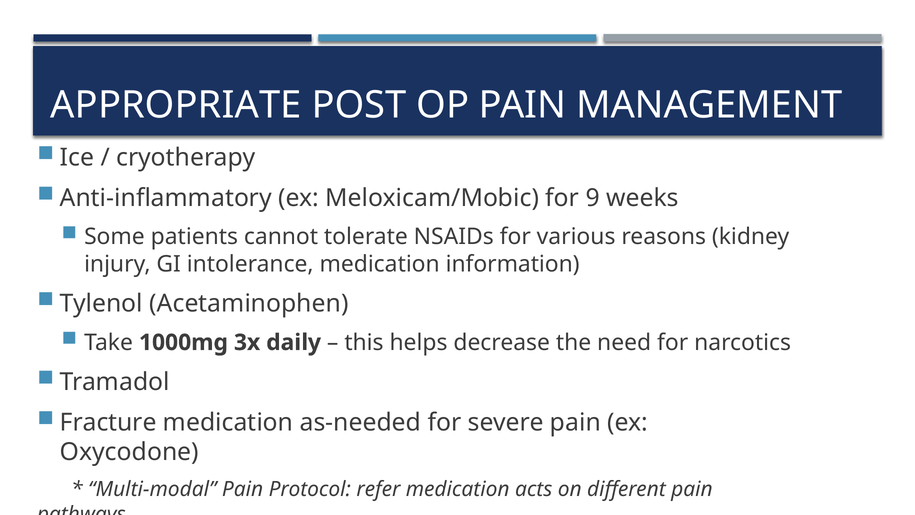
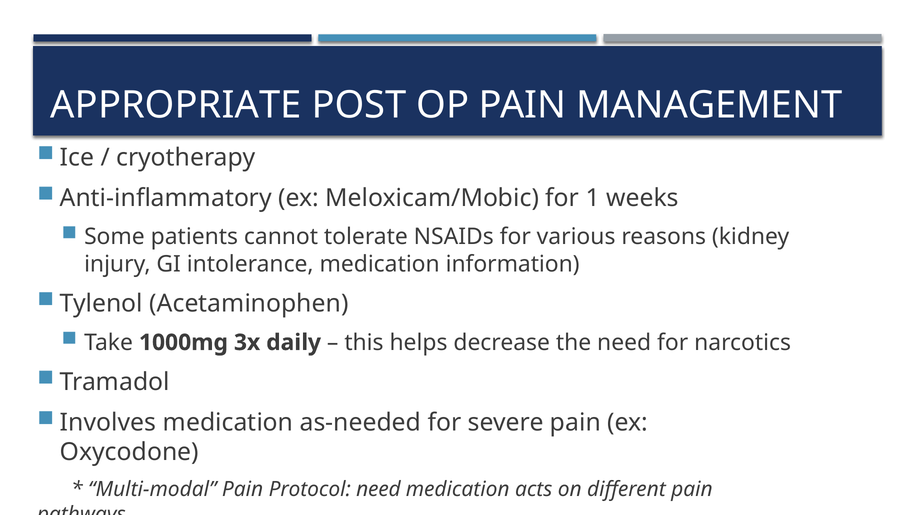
9: 9 -> 1 (593, 198)
Fracture: Fracture -> Involves (108, 422)
Protocol refer: refer -> need (378, 489)
